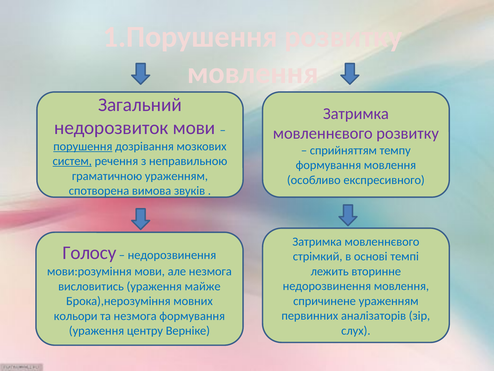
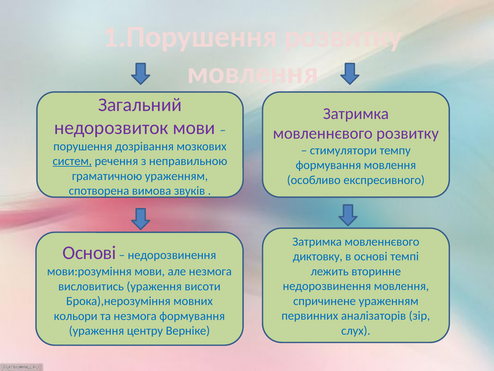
порушення underline: present -> none (83, 146)
сприйняттям: сприйняттям -> стимулятори (343, 150)
Голосу: Голосу -> Основі (89, 253)
стрімкий: стрімкий -> диктовку (318, 256)
майже: майже -> висоти (203, 286)
